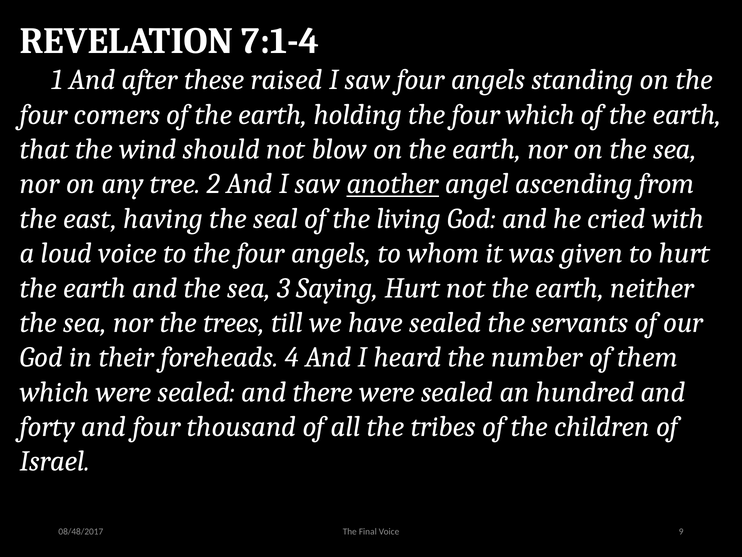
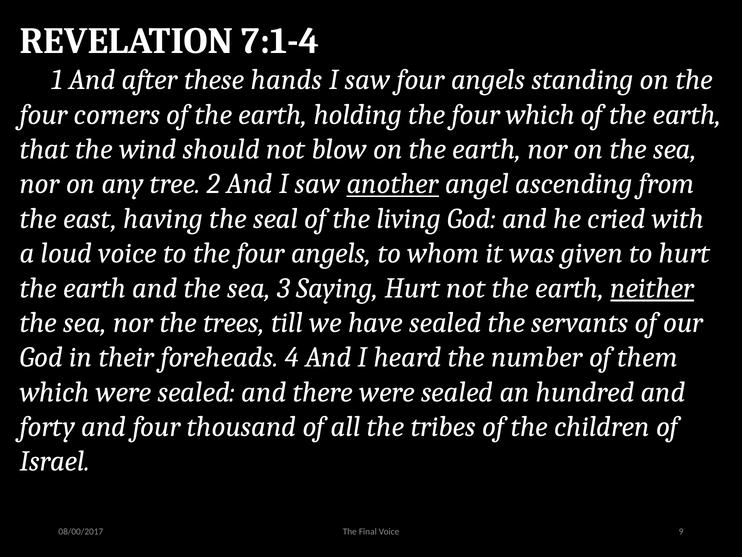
raised: raised -> hands (287, 80)
neither underline: none -> present (652, 288)
08/48/2017: 08/48/2017 -> 08/00/2017 (81, 531)
